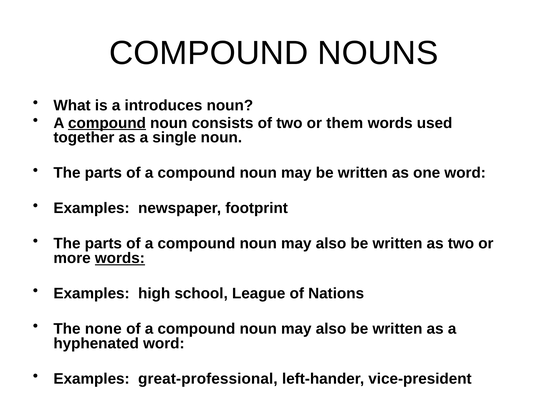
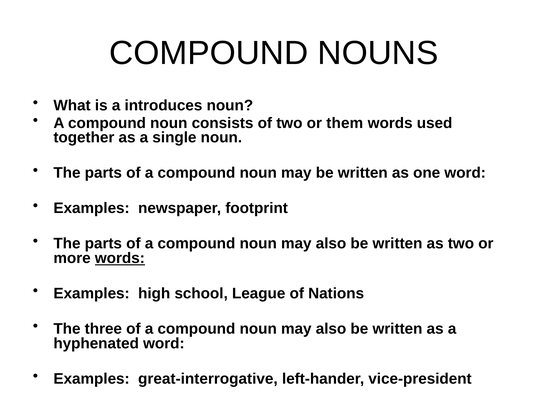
compound underline: present -> none (107, 123)
none: none -> three (103, 329)
great-professional: great-professional -> great-interrogative (208, 379)
